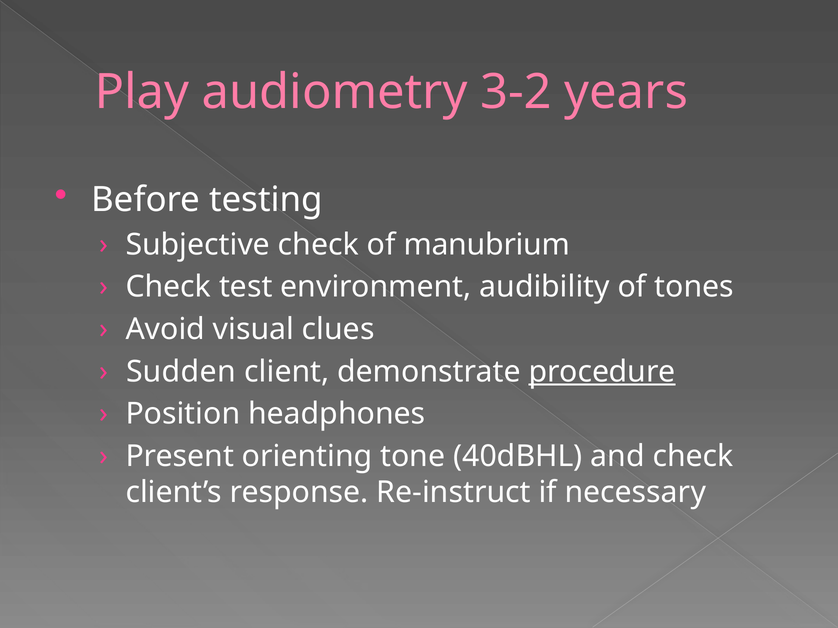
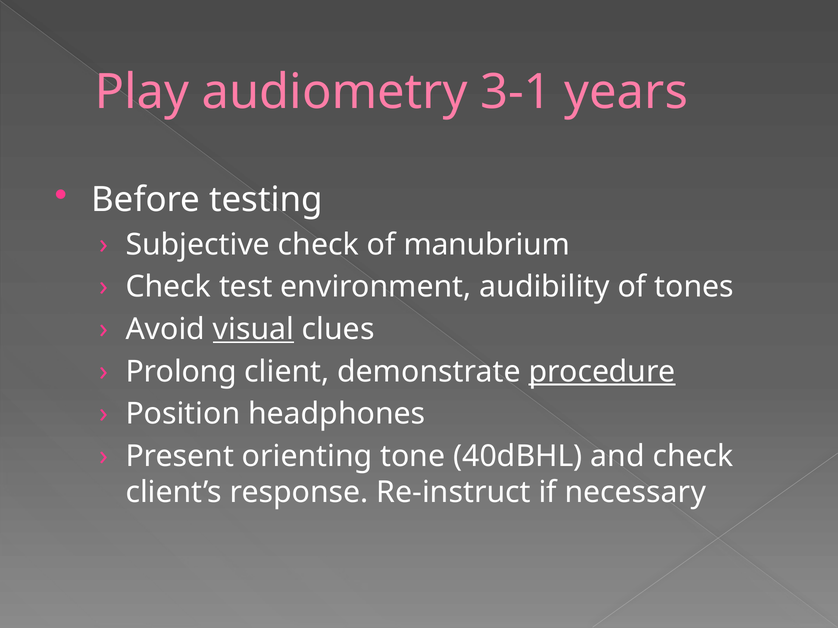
3-2: 3-2 -> 3-1 (516, 92)
visual underline: none -> present (254, 330)
Sudden: Sudden -> Prolong (181, 372)
